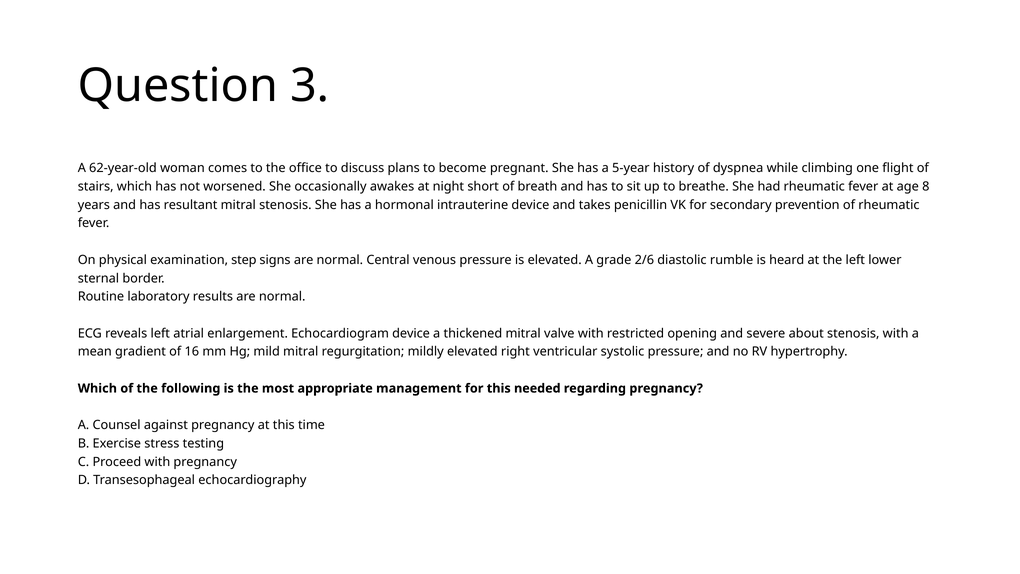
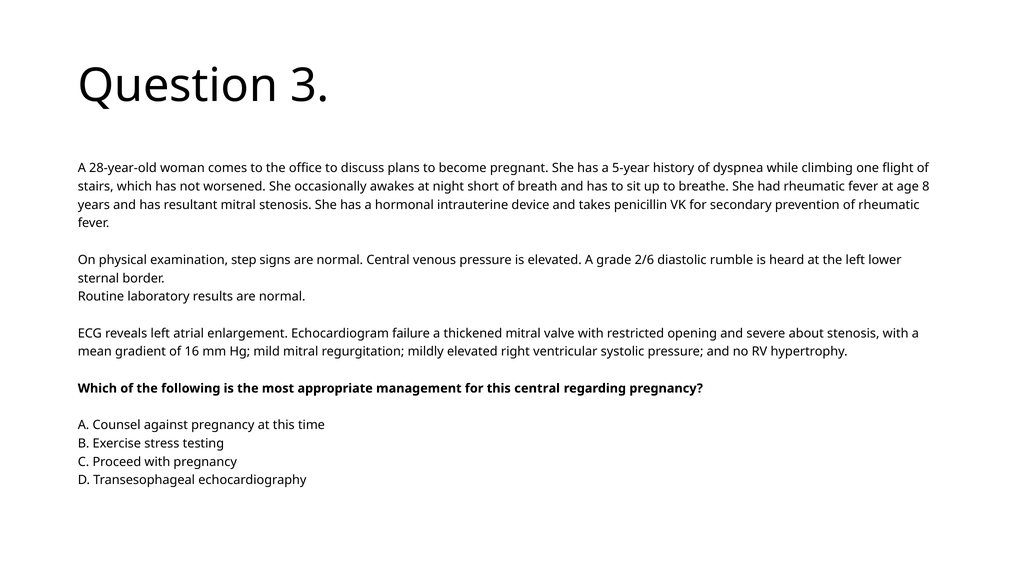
62-year-old: 62-year-old -> 28-year-old (123, 168)
Echocardiogram device: device -> failure (411, 333)
this needed: needed -> central (537, 388)
